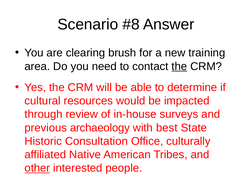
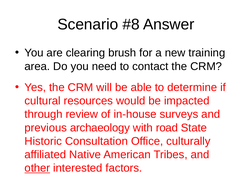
the underline: present -> none (179, 66)
best: best -> road (167, 128)
people: people -> factors (124, 168)
